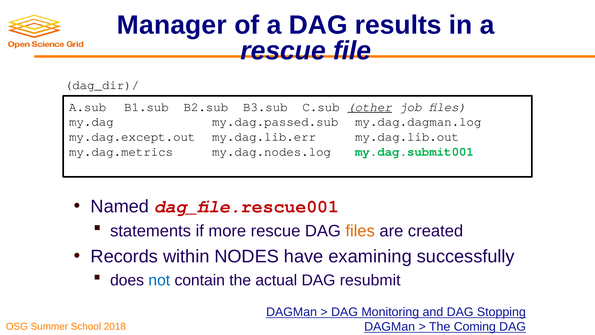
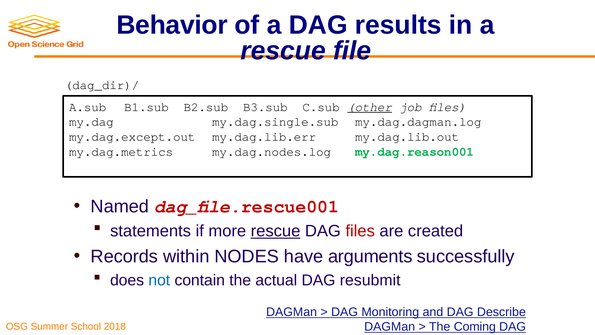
Manager: Manager -> Behavior (172, 25)
my.dag.passed.sub: my.dag.passed.sub -> my.dag.single.sub (275, 122)
my.dag.submit001: my.dag.submit001 -> my.dag.reason001 (415, 151)
rescue underline: none -> present (276, 231)
files colour: orange -> red (360, 231)
examining: examining -> arguments (370, 256)
Stopping: Stopping -> Describe (501, 312)
